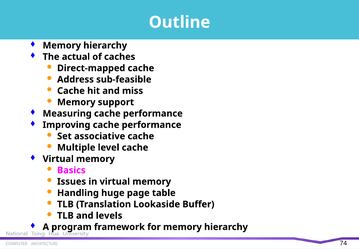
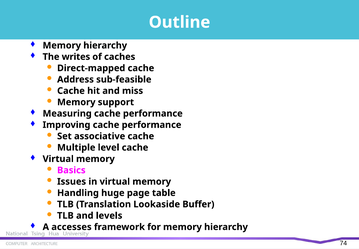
actual: actual -> writes (76, 57)
program: program -> accesses (71, 227)
